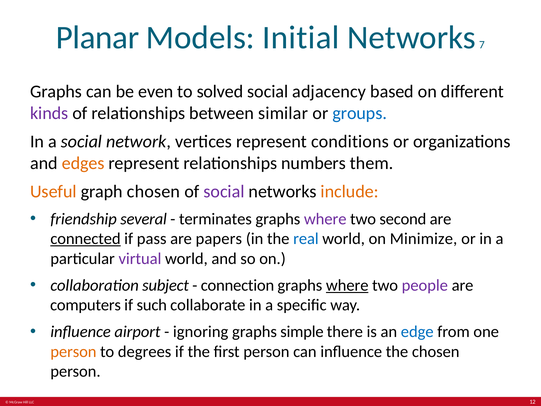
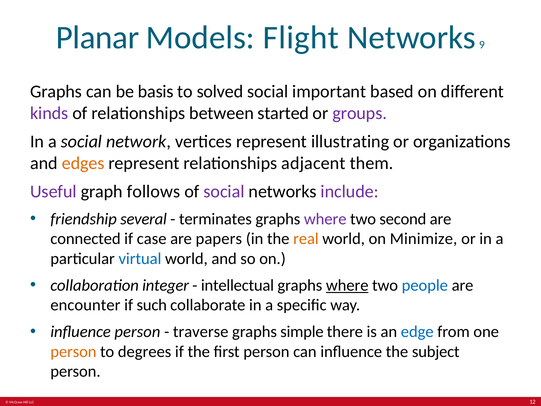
Initial: Initial -> Flight (301, 37)
7: 7 -> 9 (482, 45)
even: even -> basis (156, 91)
adjacency: adjacency -> important (329, 91)
similar: similar -> started (283, 113)
groups colour: blue -> purple (360, 113)
conditions: conditions -> illustrating (350, 141)
numbers: numbers -> adjacent (313, 163)
Useful colour: orange -> purple (53, 191)
graph chosen: chosen -> follows (153, 191)
include colour: orange -> purple (350, 191)
connected underline: present -> none (85, 239)
pass: pass -> case (152, 239)
real colour: blue -> orange (306, 239)
virtual colour: purple -> blue (140, 259)
subject: subject -> integer (166, 285)
connection: connection -> intellectual (237, 285)
people colour: purple -> blue (425, 285)
computers: computers -> encounter (85, 305)
influence airport: airport -> person (137, 332)
ignoring: ignoring -> traverse (201, 332)
the chosen: chosen -> subject (436, 351)
